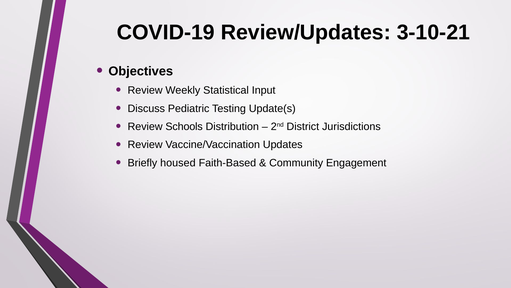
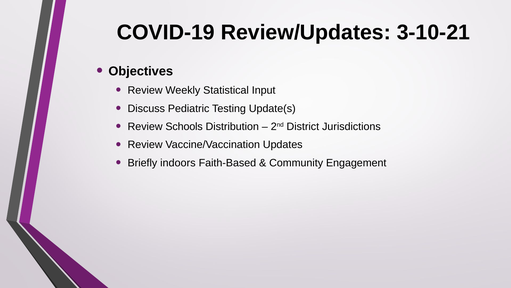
housed: housed -> indoors (178, 163)
